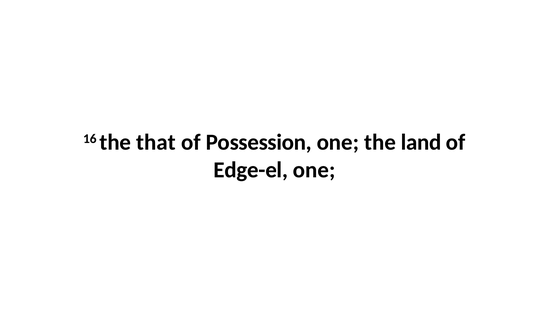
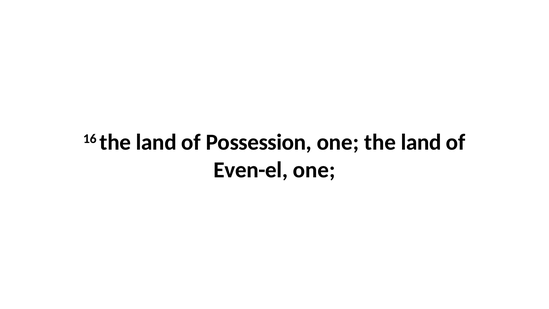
16 the that: that -> land (156, 142)
Edge-el: Edge-el -> Even-el (251, 170)
